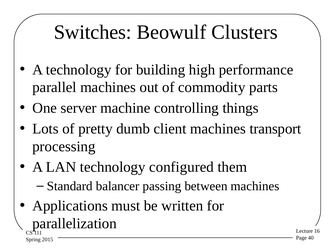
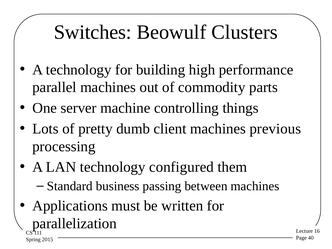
transport: transport -> previous (275, 129)
balancer: balancer -> business (118, 186)
